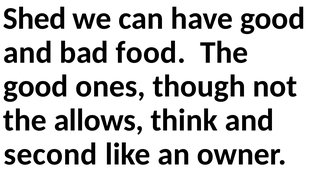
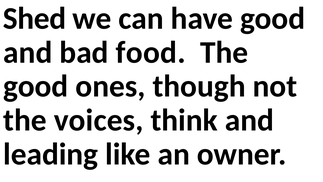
allows: allows -> voices (99, 120)
second: second -> leading (51, 154)
